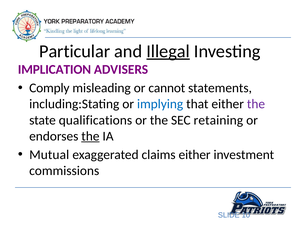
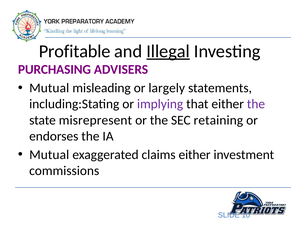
Particular: Particular -> Profitable (75, 51)
IMPLICATION: IMPLICATION -> PURCHASING (54, 69)
Comply: Comply -> Mutual (49, 88)
cannot: cannot -> largely (167, 88)
implying colour: blue -> purple (160, 104)
qualifications: qualifications -> misrepresent (95, 120)
the underline: present -> none (90, 136)
